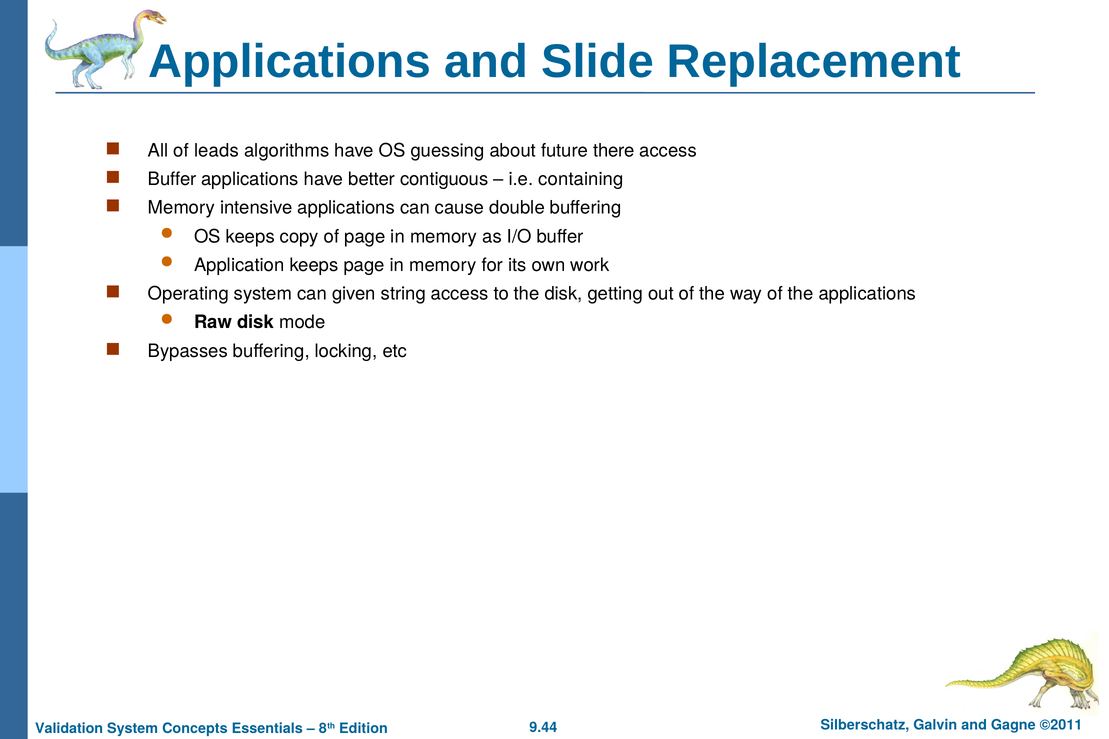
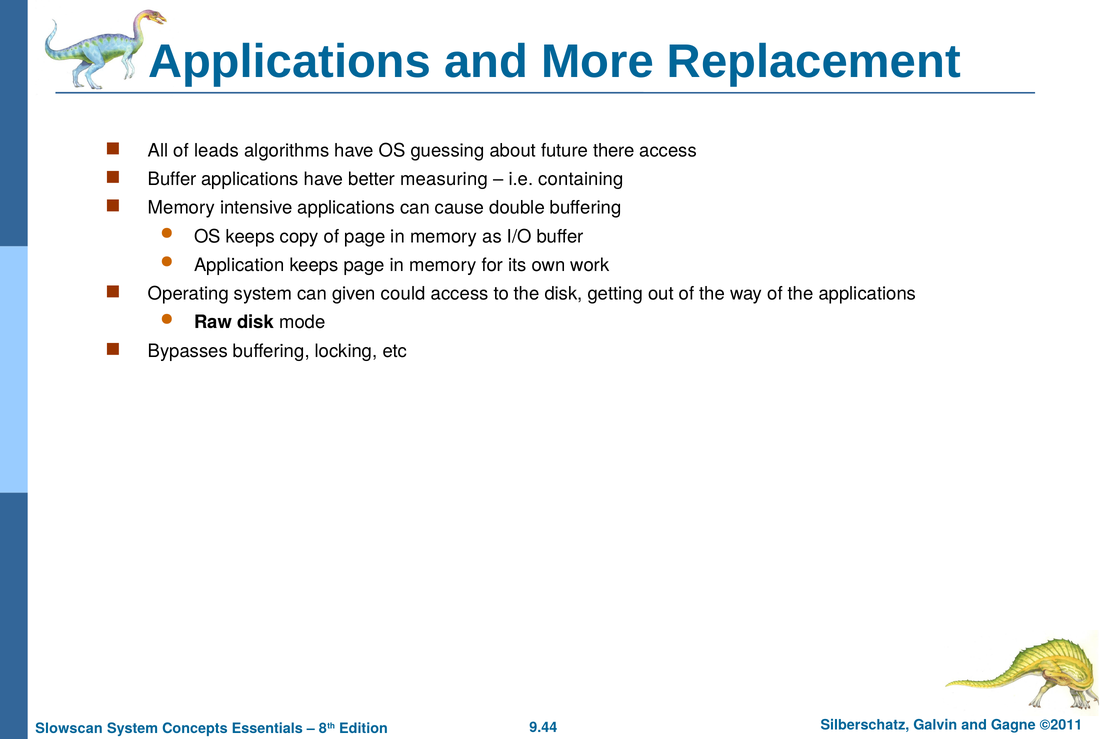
Slide: Slide -> More (597, 62)
contiguous: contiguous -> measuring (444, 179)
string: string -> could (403, 294)
Validation: Validation -> Slowscan (69, 729)
